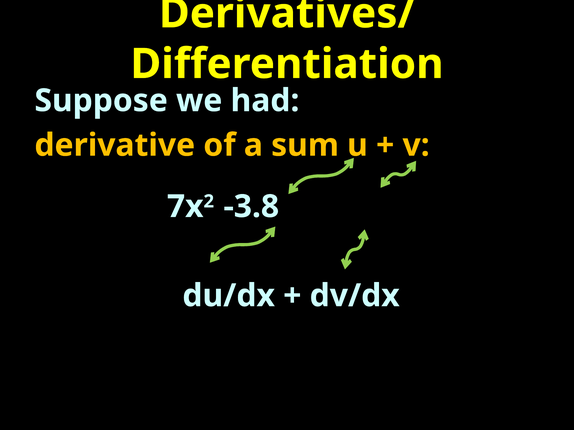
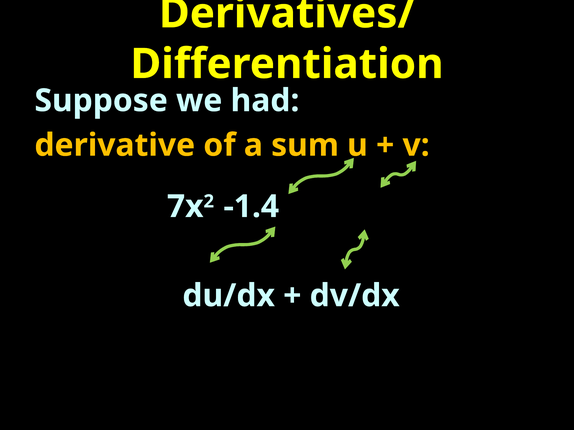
-3.8: -3.8 -> -1.4 (251, 207)
